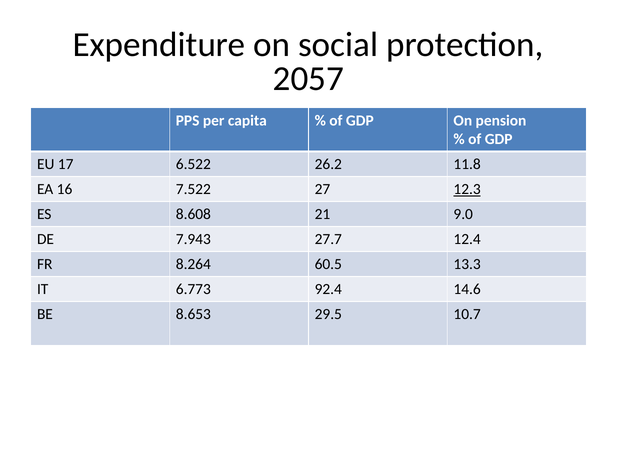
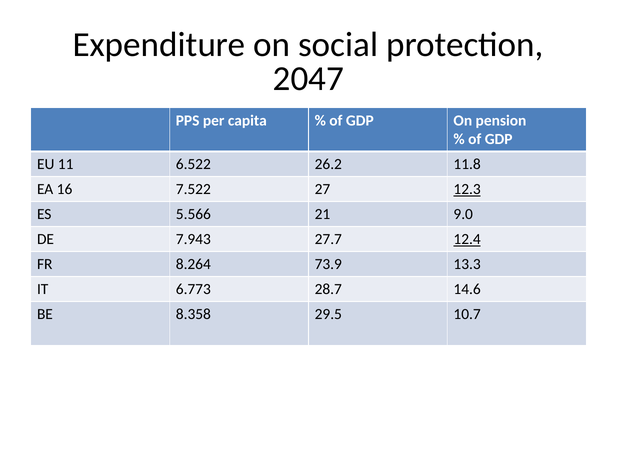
2057: 2057 -> 2047 (308, 79)
17: 17 -> 11 (66, 165)
8.608: 8.608 -> 5.566 (193, 215)
12.4 underline: none -> present (467, 240)
60.5: 60.5 -> 73.9 (328, 265)
92.4: 92.4 -> 28.7 (328, 290)
8.653: 8.653 -> 8.358 (193, 315)
